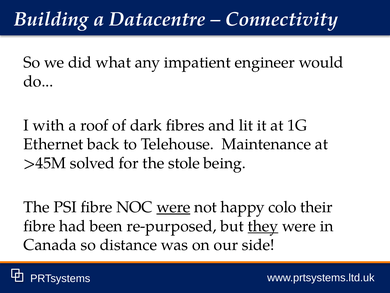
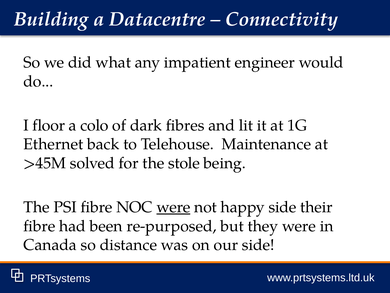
with: with -> floor (49, 125)
roof: roof -> colo (94, 125)
happy colo: colo -> side (282, 207)
they underline: present -> none (263, 226)
